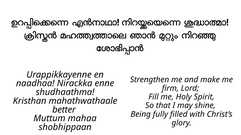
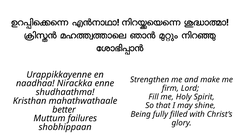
mahaa: mahaa -> failures (82, 119)
